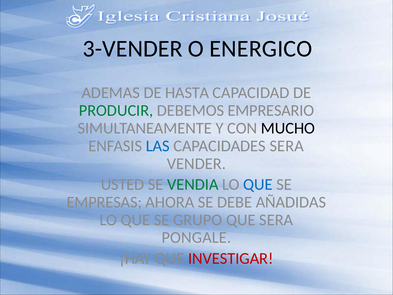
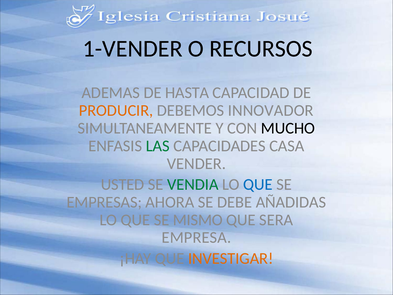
3-VENDER: 3-VENDER -> 1-VENDER (133, 49)
ENERGICO: ENERGICO -> RECURSOS (261, 49)
PRODUCIR colour: green -> orange (116, 110)
EMPRESARIO: EMPRESARIO -> INNOVADOR (271, 110)
LAS colour: blue -> green (158, 146)
CAPACIDADES SERA: SERA -> CASA (287, 146)
GRUPO: GRUPO -> MISMO (198, 220)
PONGALE: PONGALE -> EMPRESA (196, 237)
INVESTIGAR colour: red -> orange (231, 258)
